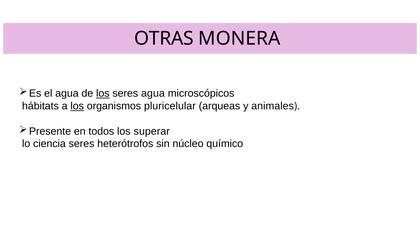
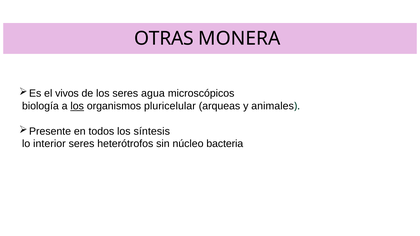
el agua: agua -> vivos (67, 94)
los underline: present -> none (103, 94)
hábitats: hábitats -> biología (40, 106)
superar: superar -> síntesis (152, 131)
ciencia: ciencia -> interior (49, 144)
químico: químico -> bacteria (225, 144)
